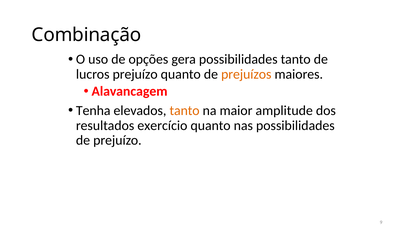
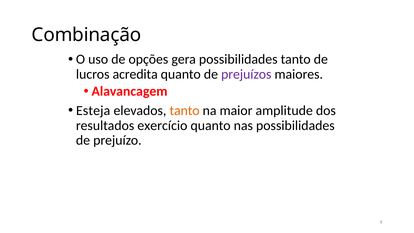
lucros prejuízo: prejuízo -> acredita (135, 74)
prejuízos colour: orange -> purple (246, 74)
Tenha: Tenha -> Esteja (93, 111)
